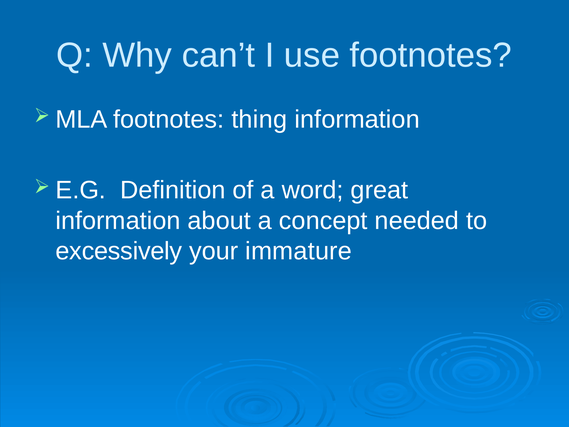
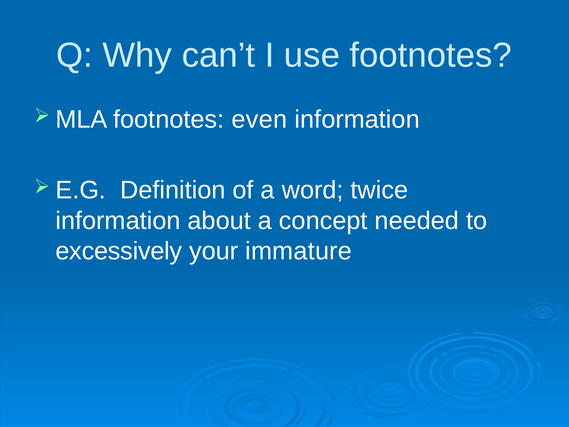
thing: thing -> even (259, 119)
great: great -> twice (379, 190)
